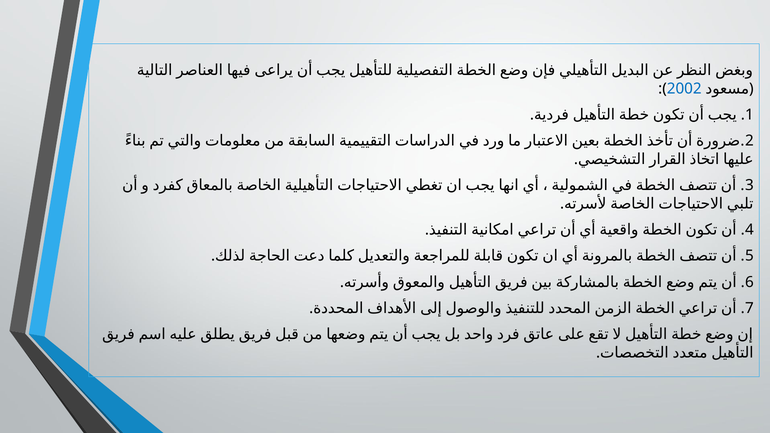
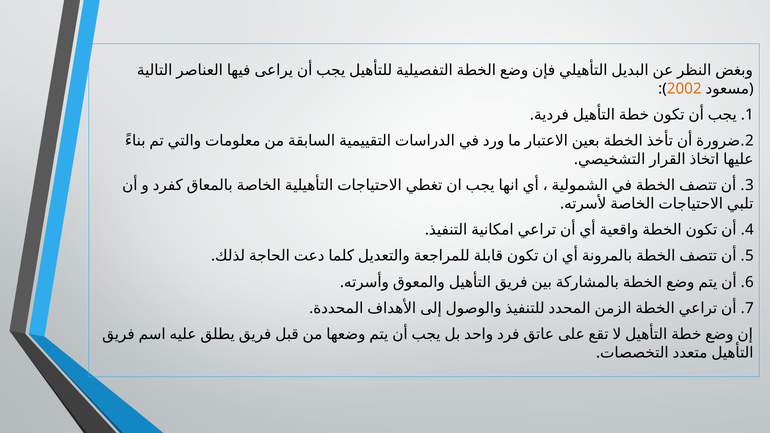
2002 colour: blue -> orange (684, 89)
